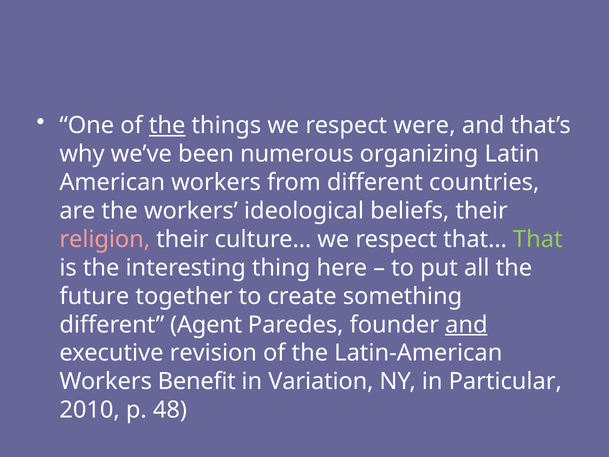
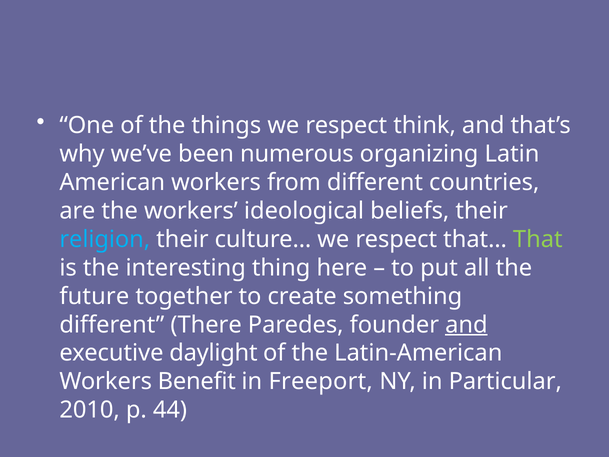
the underline: present -> none (167, 125)
were: were -> think (425, 125)
religion colour: pink -> light blue (105, 239)
Agent: Agent -> There (206, 325)
revision: revision -> daylight (213, 353)
Variation: Variation -> Freeport (321, 381)
48: 48 -> 44 (170, 410)
